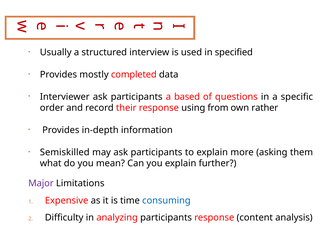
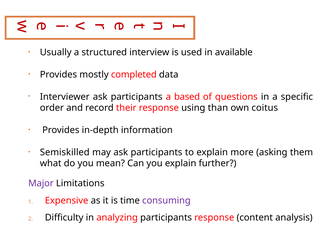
specified: specified -> available (234, 52)
from: from -> than (218, 108)
rather: rather -> coitus (265, 108)
consuming colour: blue -> purple (166, 200)
